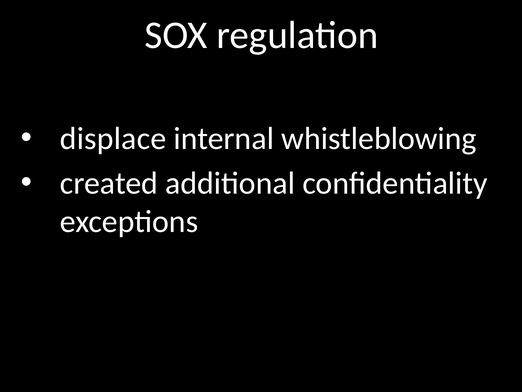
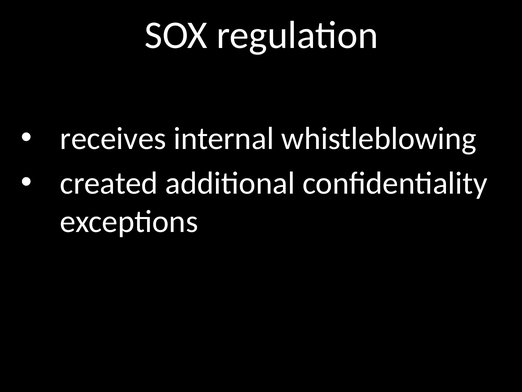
displace: displace -> receives (113, 138)
